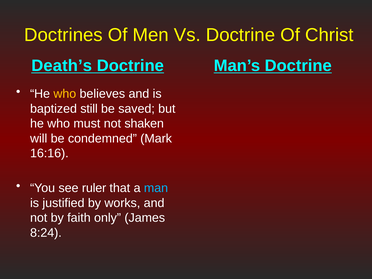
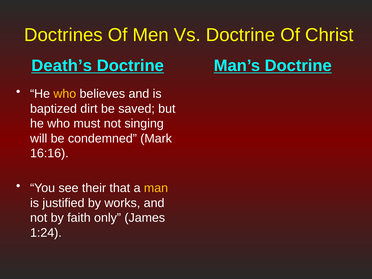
still: still -> dirt (89, 109)
shaken: shaken -> singing (144, 124)
ruler: ruler -> their (94, 188)
man colour: light blue -> yellow (156, 188)
8:24: 8:24 -> 1:24 (46, 233)
